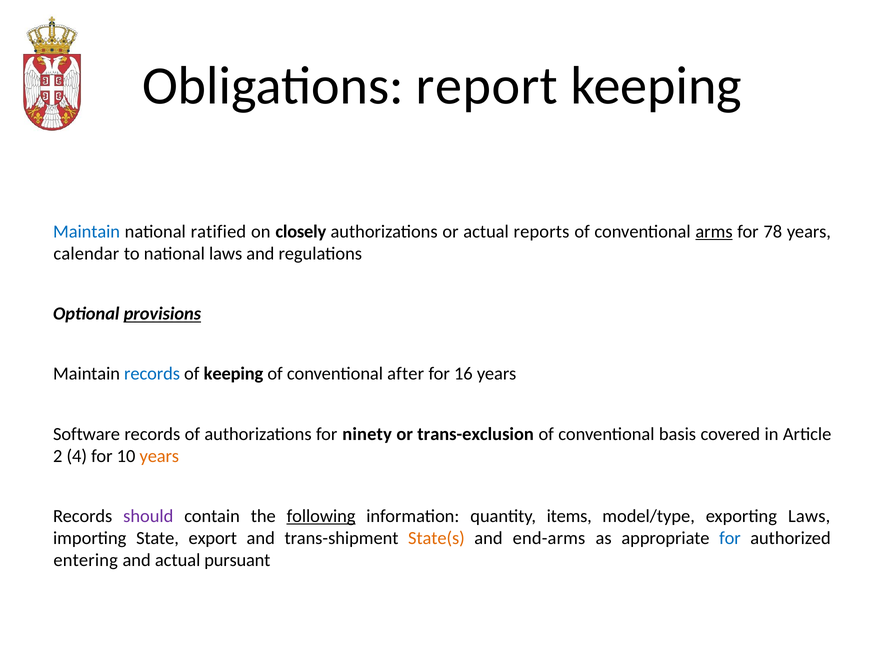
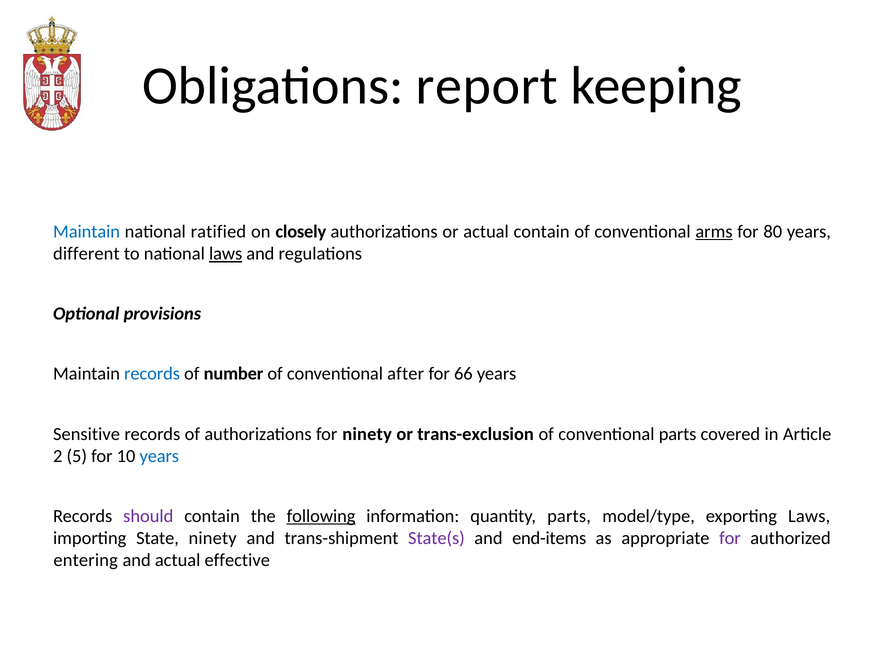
actual reports: reports -> contain (542, 232)
78: 78 -> 80 (773, 232)
calendar: calendar -> different (86, 254)
laws underline: none -> present (226, 254)
provisions underline: present -> none (162, 314)
of keeping: keeping -> number (234, 374)
16: 16 -> 66 (463, 374)
Software: Software -> Sensitive (87, 434)
conventional basis: basis -> parts (678, 434)
4: 4 -> 5 (77, 456)
years colour: orange -> blue (159, 456)
quantity items: items -> parts (569, 516)
State export: export -> ninety (213, 538)
State(s colour: orange -> purple (436, 538)
end-arms: end-arms -> end-items (549, 538)
for colour: blue -> purple (730, 538)
pursuant: pursuant -> effective (237, 560)
